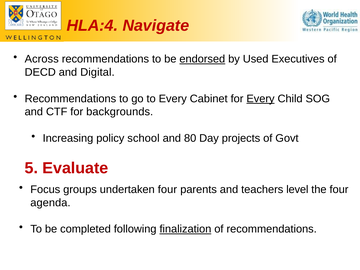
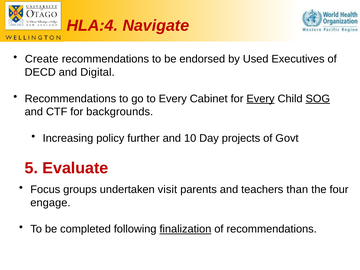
Across: Across -> Create (42, 59)
endorsed underline: present -> none (202, 59)
SOG underline: none -> present (318, 99)
school: school -> further (143, 138)
80: 80 -> 10 (190, 138)
undertaken four: four -> visit (167, 190)
level: level -> than (297, 190)
agenda: agenda -> engage (50, 203)
